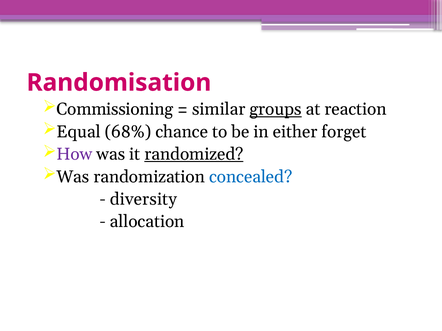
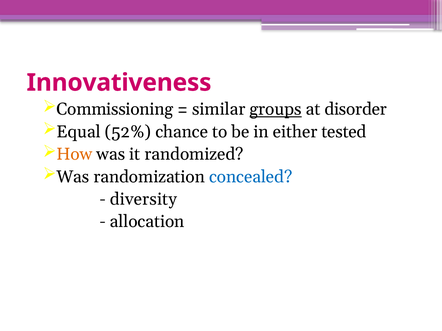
Randomisation: Randomisation -> Innovativeness (119, 83)
reaction: reaction -> disorder (356, 109)
68%: 68% -> 52% (128, 132)
forget: forget -> tested (344, 132)
How colour: purple -> orange (74, 154)
randomized underline: present -> none (194, 154)
